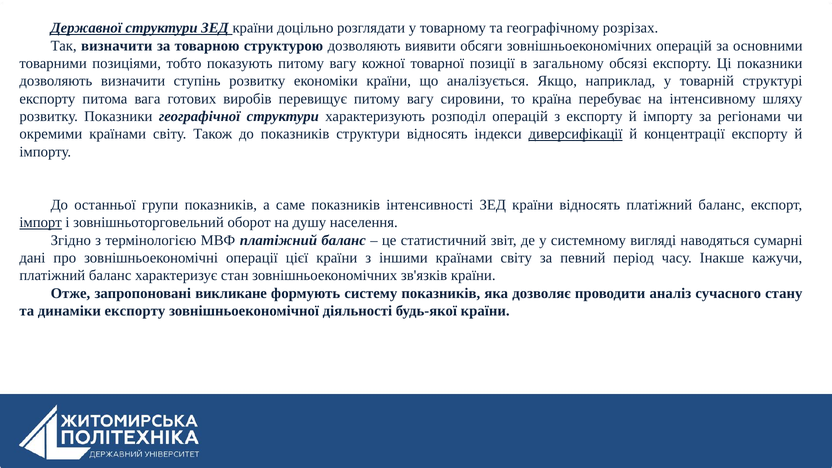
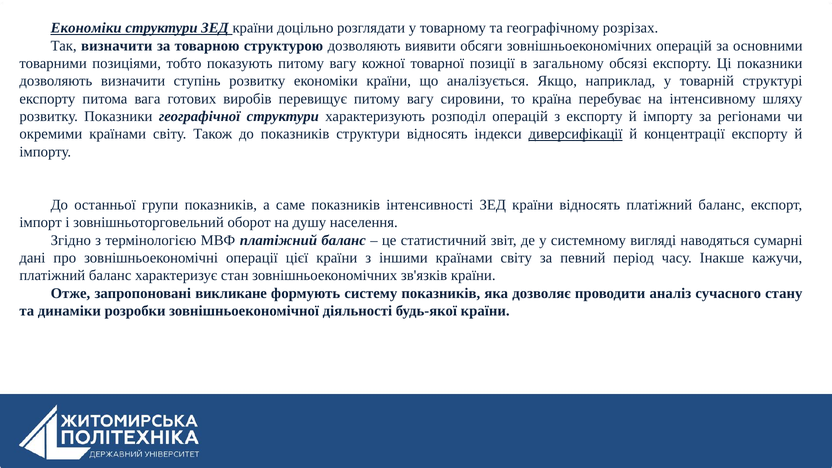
Державної: Державної -> Економіки (86, 28)
імпорт underline: present -> none (41, 223)
динаміки експорту: експорту -> розробки (135, 311)
